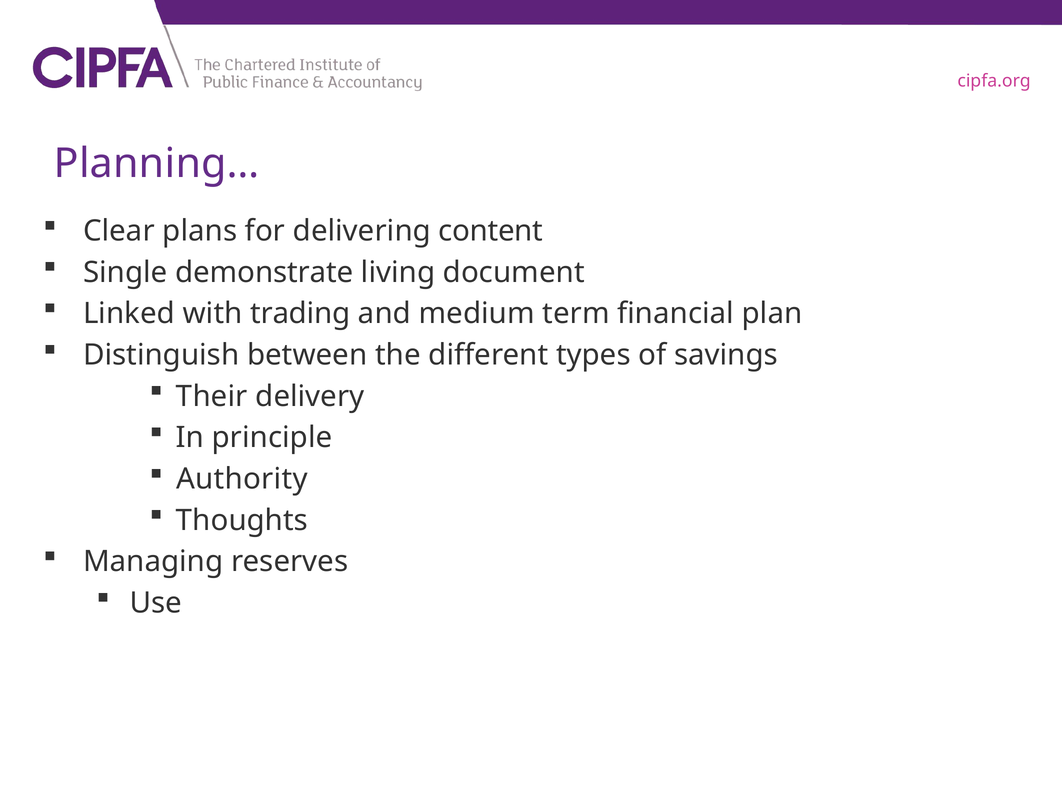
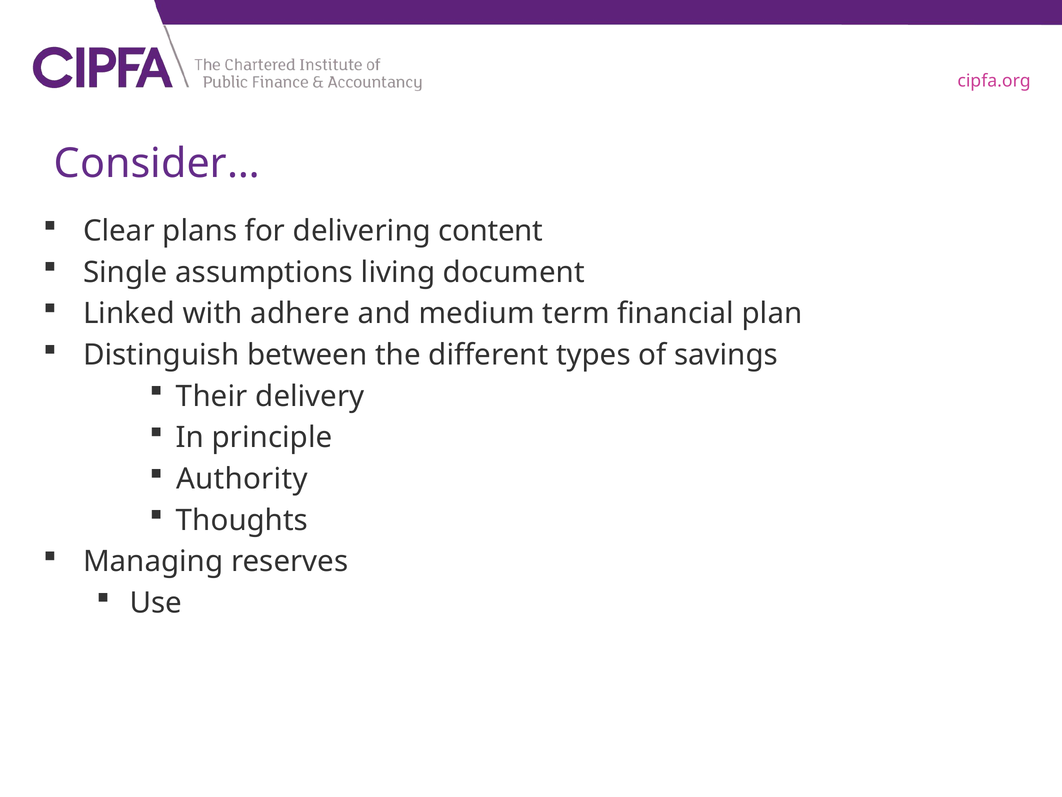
Planning…: Planning… -> Consider… (157, 164)
demonstrate: demonstrate -> assumptions (264, 272)
trading: trading -> adhere (300, 313)
